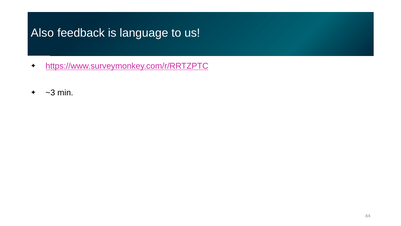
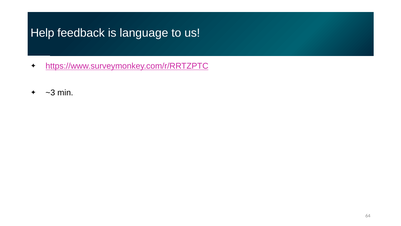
Also: Also -> Help (42, 33)
